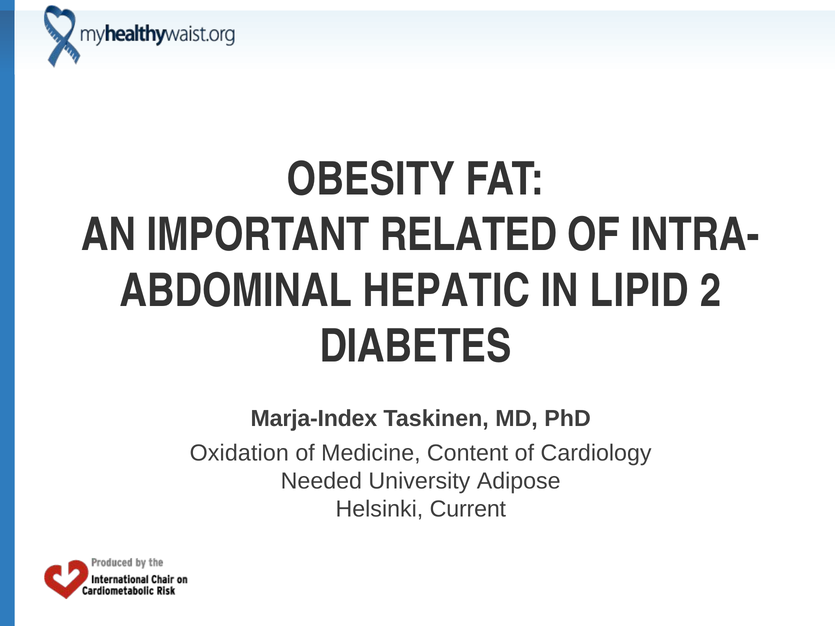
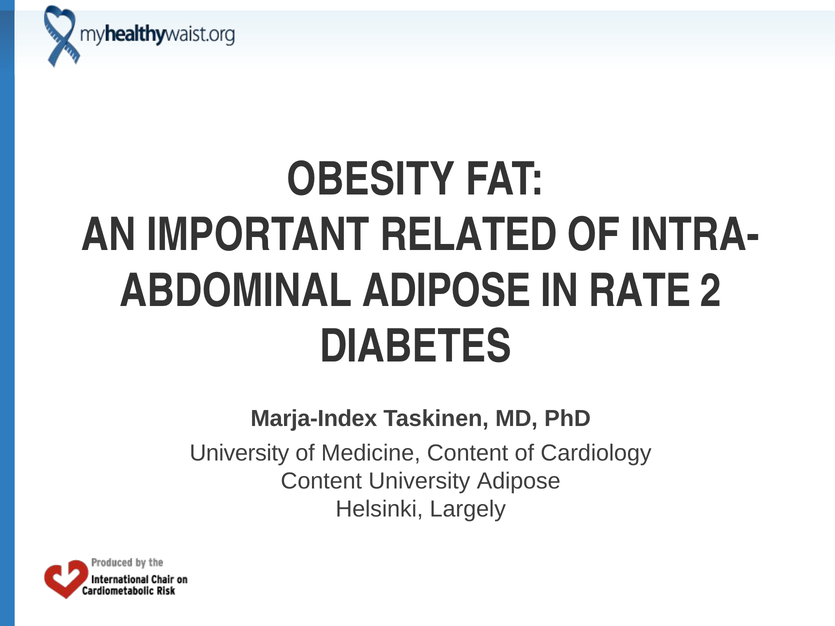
HEPATIC: HEPATIC -> ADIPOSE (447, 291)
LIPID: LIPID -> RATE (640, 291)
Oxidation: Oxidation -> University (239, 453)
Needed: Needed -> Content (321, 481)
Current: Current -> Largely (468, 509)
